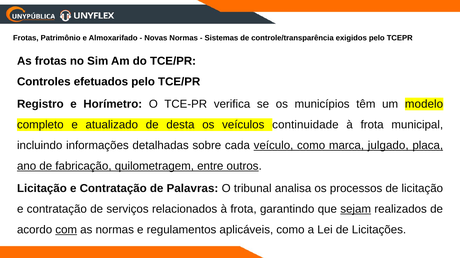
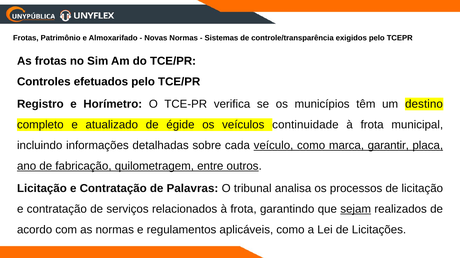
modelo: modelo -> destino (424, 104)
desta: desta -> égide (180, 125)
julgado: julgado -> garantir (388, 146)
com underline: present -> none (66, 230)
